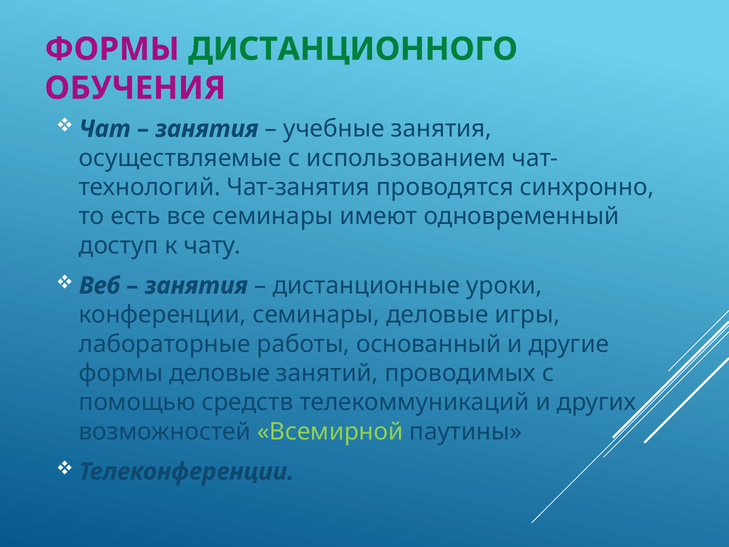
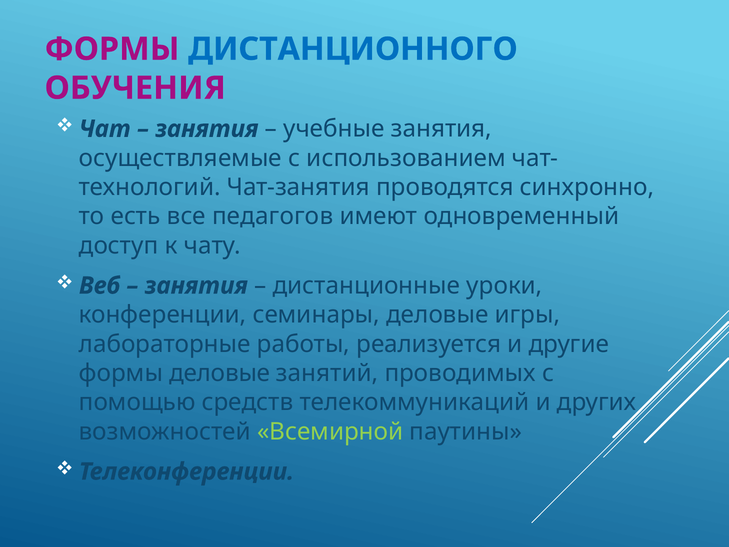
ДИСТАНЦИОННОГО colour: green -> blue (353, 49)
все семинары: семинары -> педагогов (273, 216)
основанный: основанный -> реализуется (429, 344)
